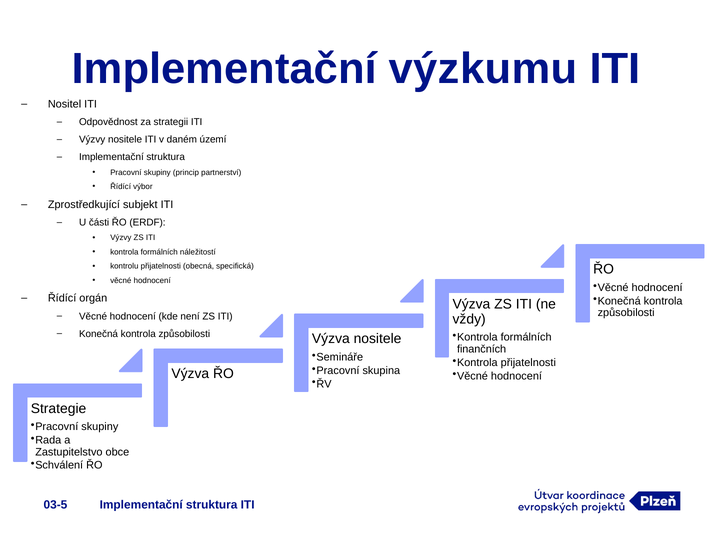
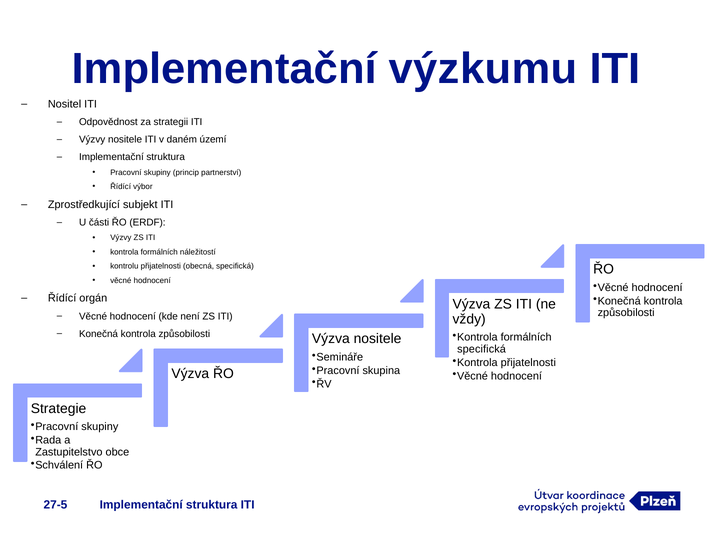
finančních: finančních -> specifická (482, 349)
03-5: 03-5 -> 27-5 (55, 504)
